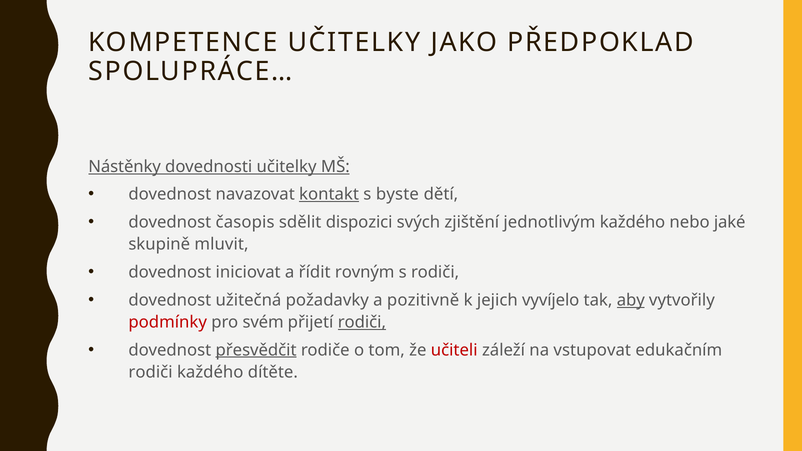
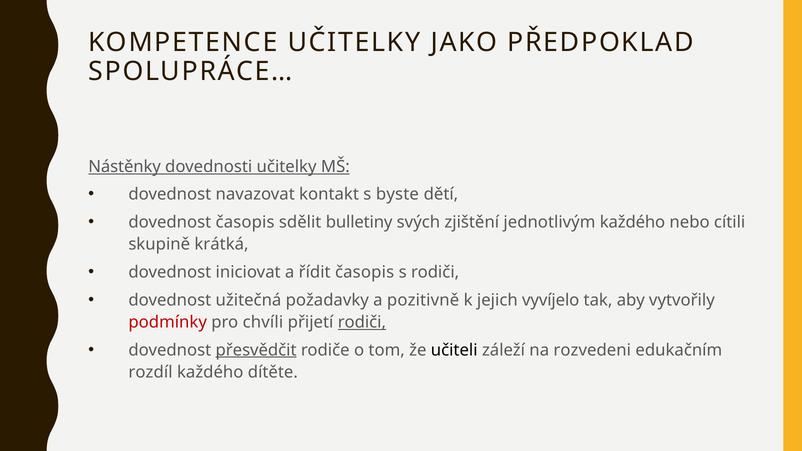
kontakt underline: present -> none (329, 194)
dispozici: dispozici -> bulletiny (359, 222)
jaké: jaké -> cítili (730, 222)
mluvit: mluvit -> krátká (222, 244)
řídit rovným: rovným -> časopis (365, 272)
aby underline: present -> none (631, 300)
svém: svém -> chvíli (263, 322)
učiteli colour: red -> black (454, 350)
vstupovat: vstupovat -> rozvedeni (592, 350)
rodiči: rodiči -> rozdíl (151, 372)
